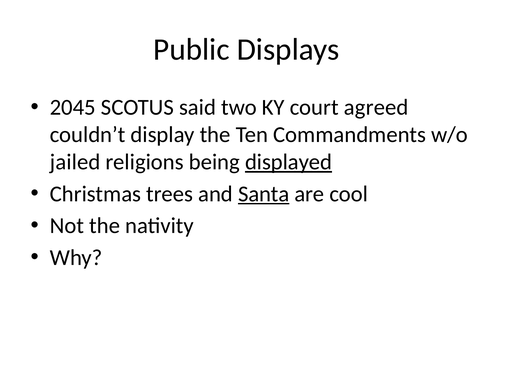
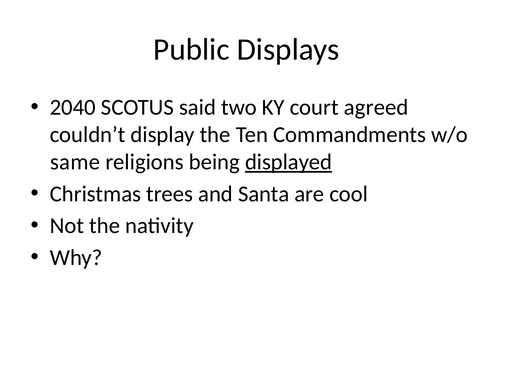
2045: 2045 -> 2040 (73, 107)
jailed: jailed -> same (75, 162)
Santa underline: present -> none (264, 194)
